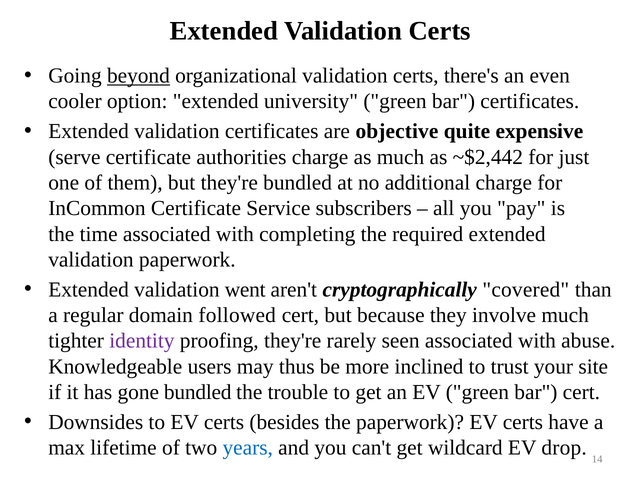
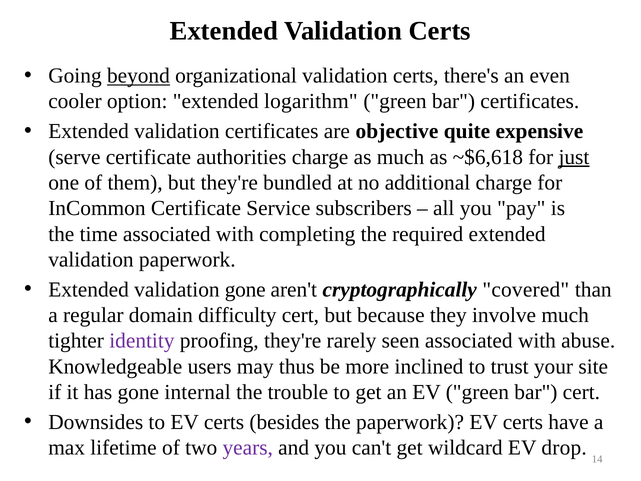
university: university -> logarithm (311, 101)
~$2,442: ~$2,442 -> ~$6,618 (488, 157)
just underline: none -> present (574, 157)
validation went: went -> gone (245, 289)
followed: followed -> difficulty (237, 315)
gone bundled: bundled -> internal (198, 392)
years colour: blue -> purple (248, 447)
